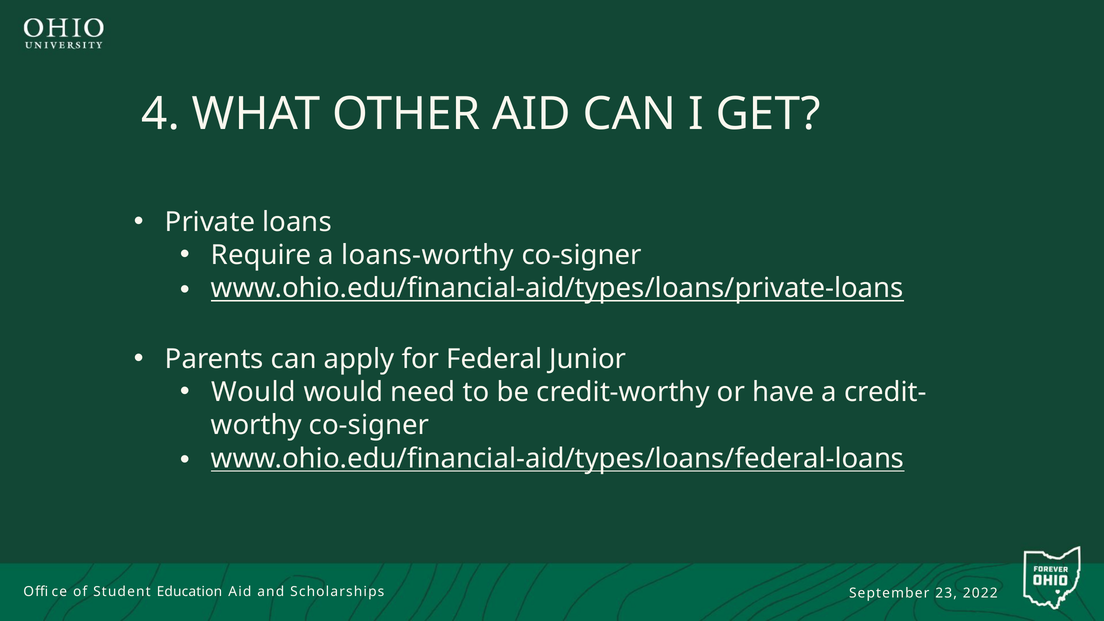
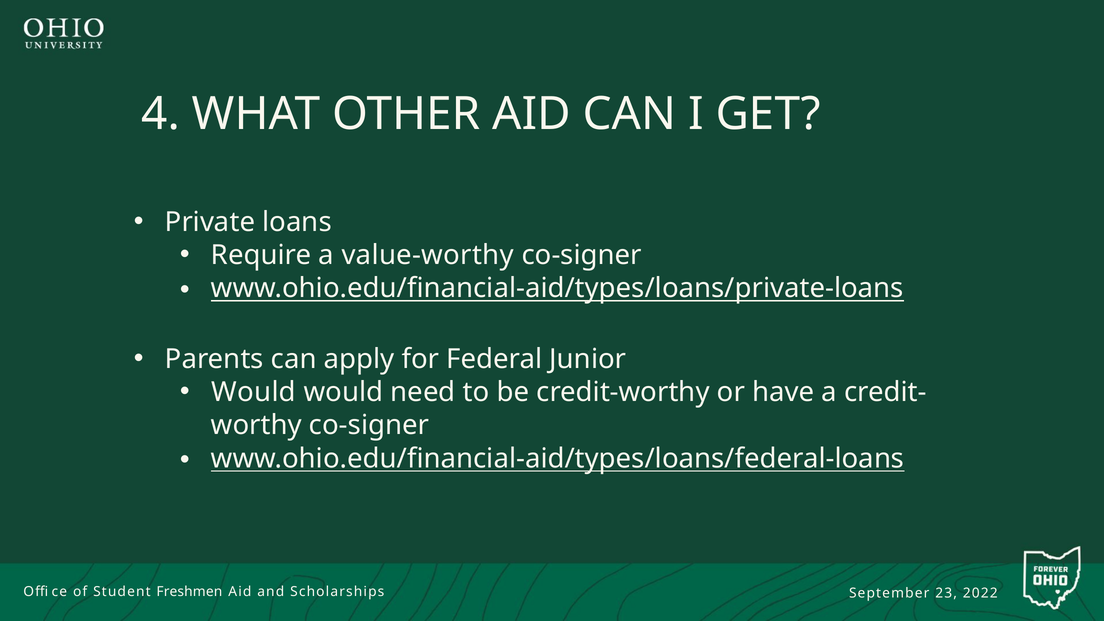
loans-worthy: loans-worthy -> value-worthy (428, 255)
Education: Education -> Freshmen (189, 592)
